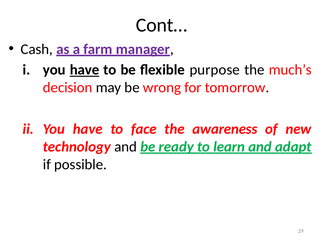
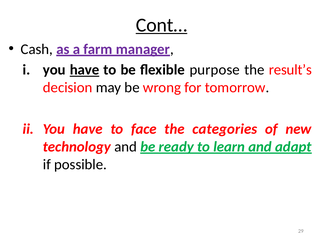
Cont… underline: none -> present (161, 25)
much’s: much’s -> result’s (290, 70)
awareness: awareness -> categories (225, 129)
